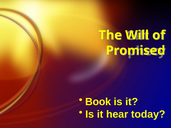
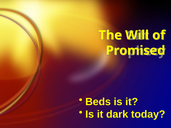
Book: Book -> Beds (98, 102)
hear: hear -> dark (117, 114)
